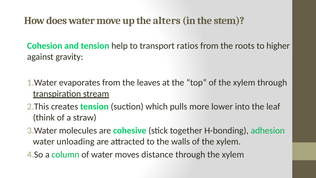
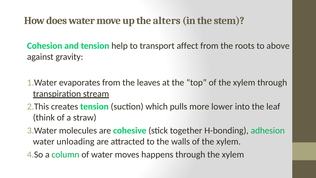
ratios: ratios -> affect (187, 46)
higher: higher -> above (278, 46)
distance: distance -> happens (157, 154)
